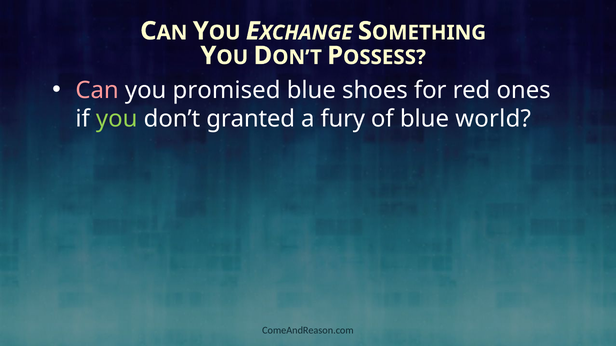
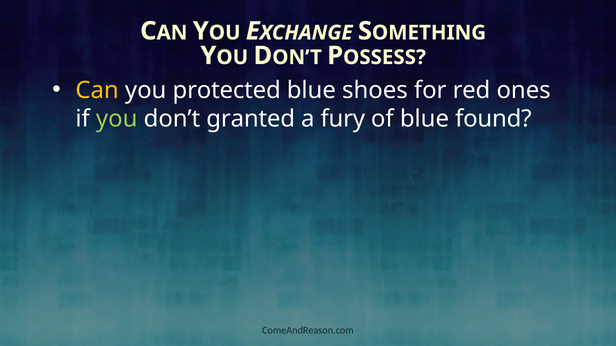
Can colour: pink -> yellow (97, 90)
promised: promised -> protected (227, 90)
world: world -> found (493, 119)
